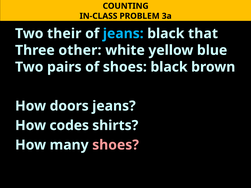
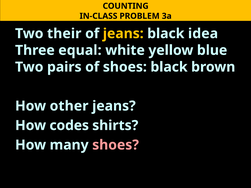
jeans colour: light blue -> yellow (123, 34)
that: that -> idea (203, 34)
other: other -> equal (80, 50)
doors: doors -> other (69, 106)
